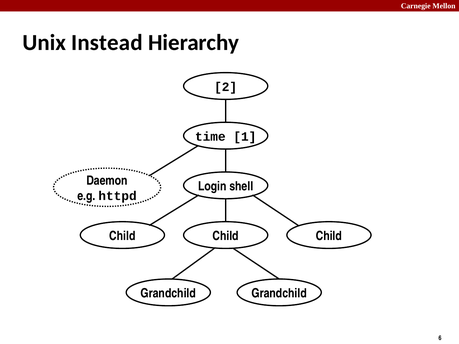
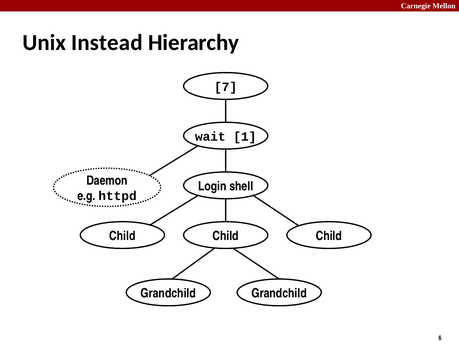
2: 2 -> 7 (226, 87)
time: time -> wait (210, 137)
